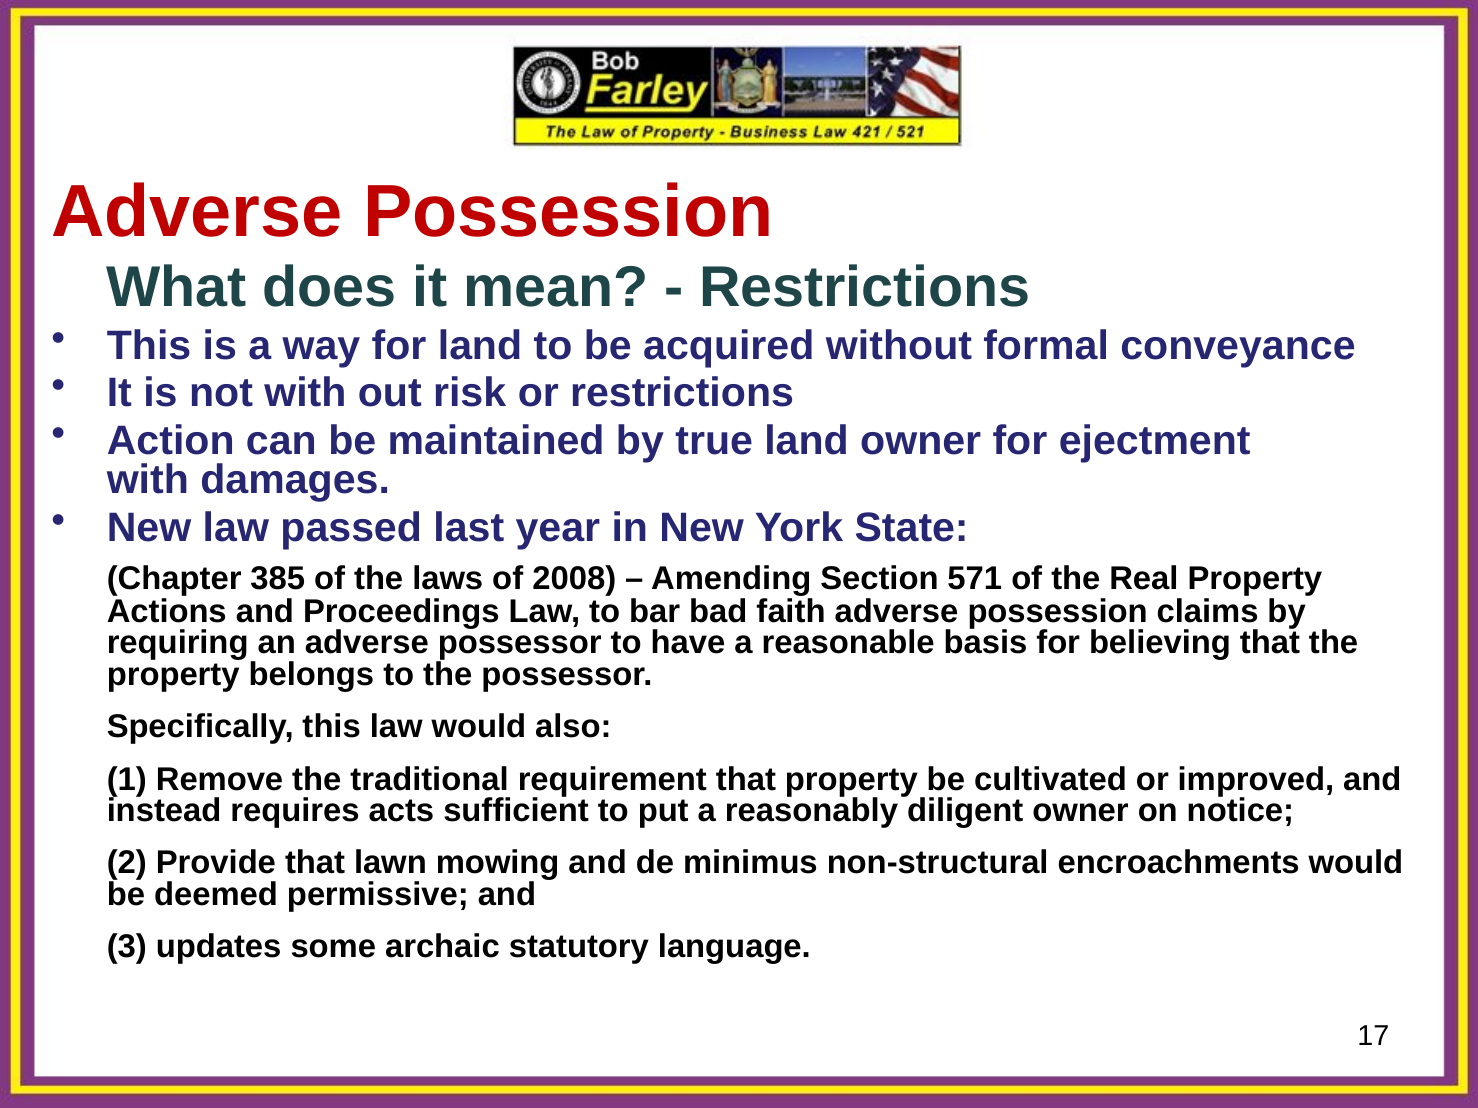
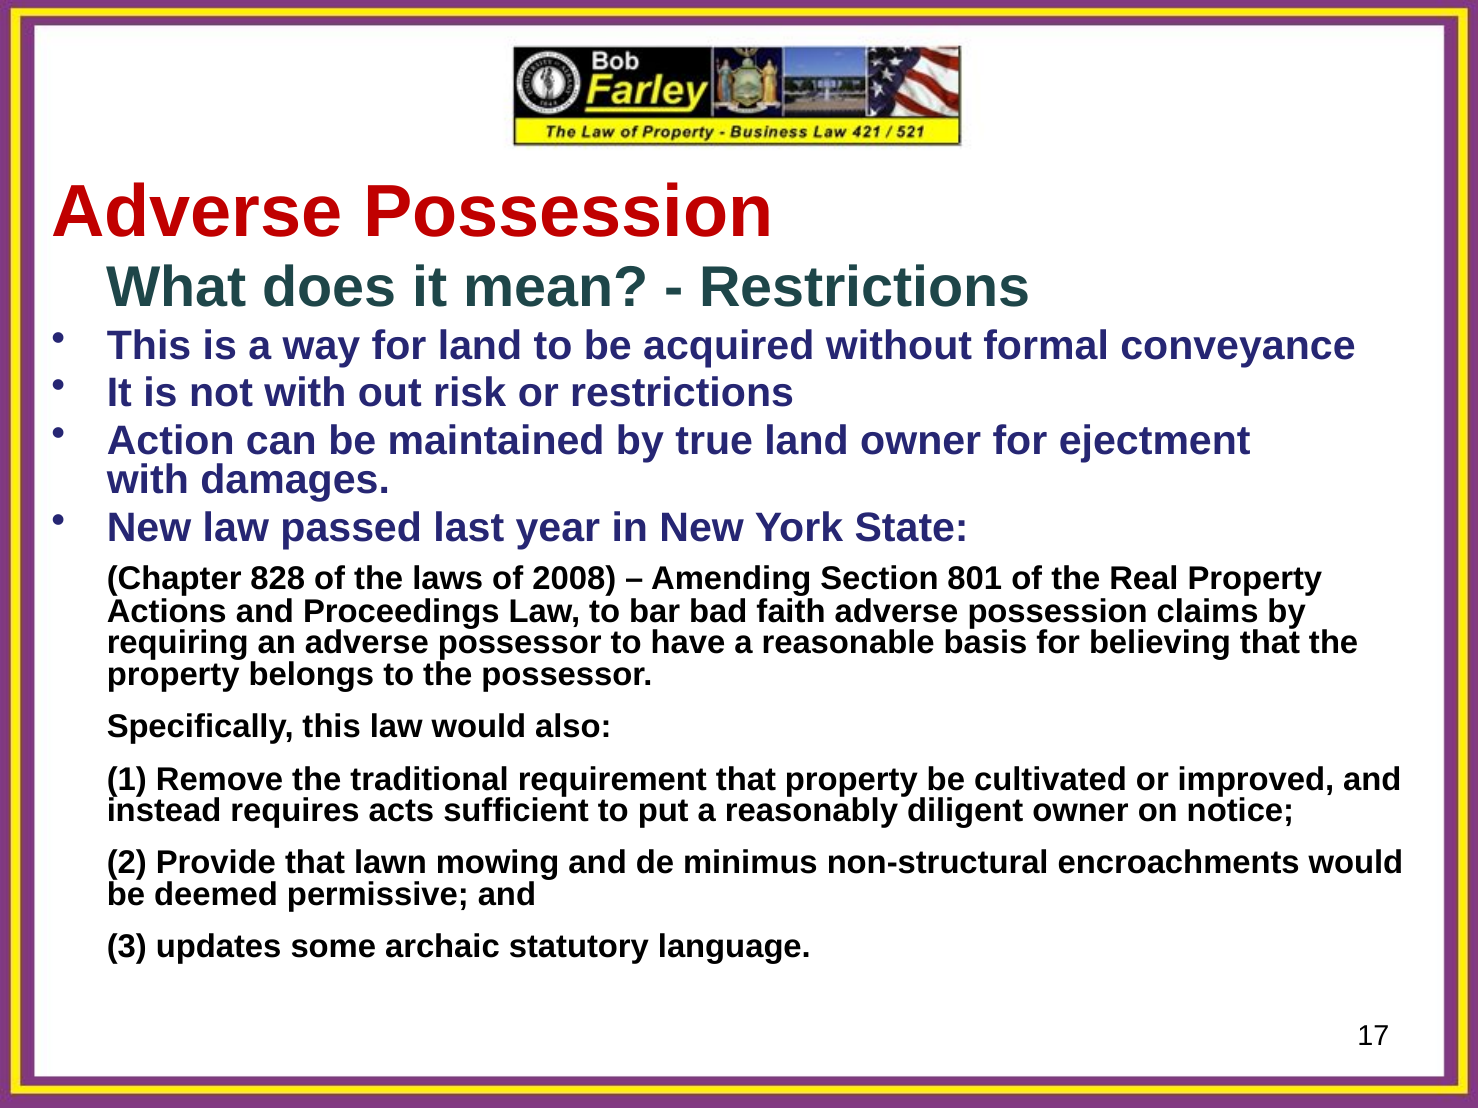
385: 385 -> 828 (278, 579)
571: 571 -> 801 (975, 579)
